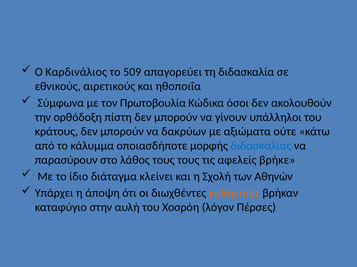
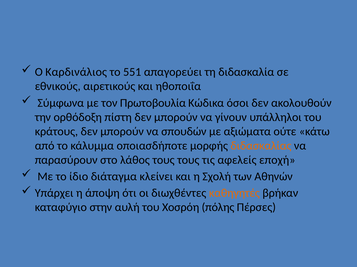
509: 509 -> 551 (132, 72)
δακρύων: δακρύων -> σπουδών (184, 132)
διδασκαλίας colour: blue -> orange (261, 146)
βρήκε: βρήκε -> εποχή (277, 160)
λόγον: λόγον -> πόλης (218, 208)
